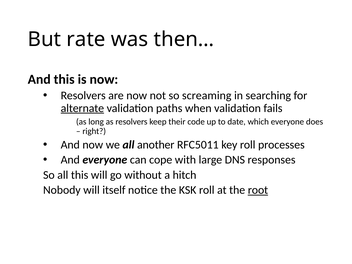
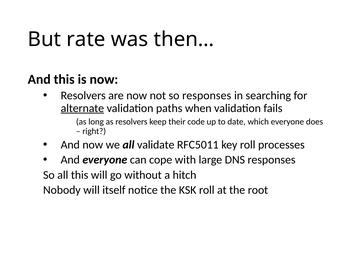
so screaming: screaming -> responses (207, 96)
another: another -> validate (156, 145)
root underline: present -> none (258, 190)
